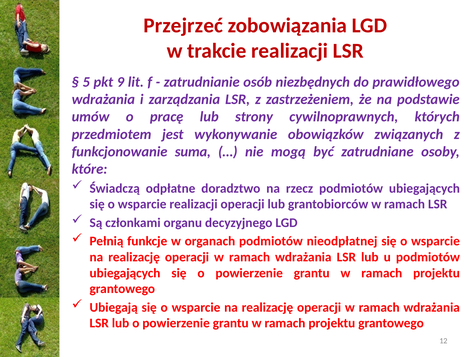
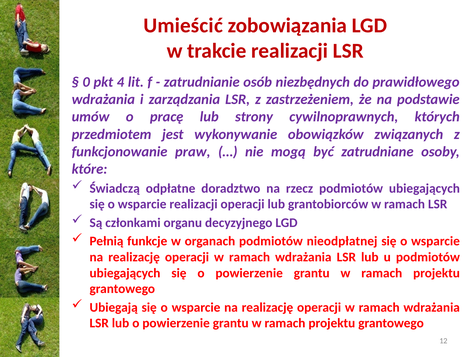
Przejrzeć: Przejrzeć -> Umieścić (183, 26)
5: 5 -> 0 (86, 82)
9: 9 -> 4 (120, 82)
suma: suma -> praw (193, 152)
